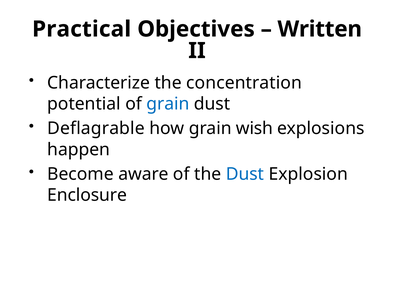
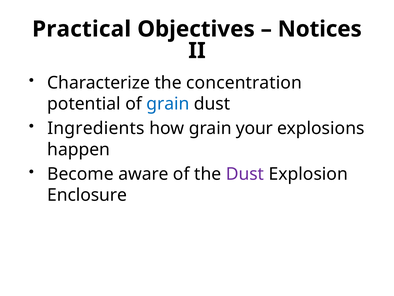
Written: Written -> Notices (320, 29)
Deflagrable: Deflagrable -> Ingredients (96, 128)
wish: wish -> your (254, 128)
Dust colour: blue -> purple (245, 174)
